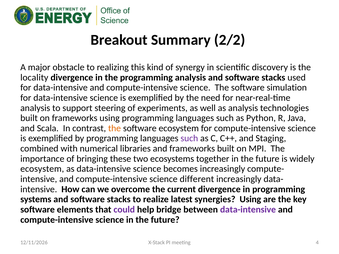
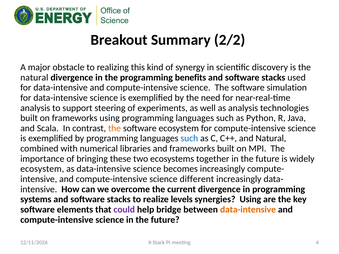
locality: locality -> natural (34, 78)
programming analysis: analysis -> benefits (191, 78)
such colour: purple -> blue (189, 139)
and Staging: Staging -> Natural (271, 139)
latest: latest -> levels (182, 200)
data-intensive colour: purple -> orange (248, 210)
